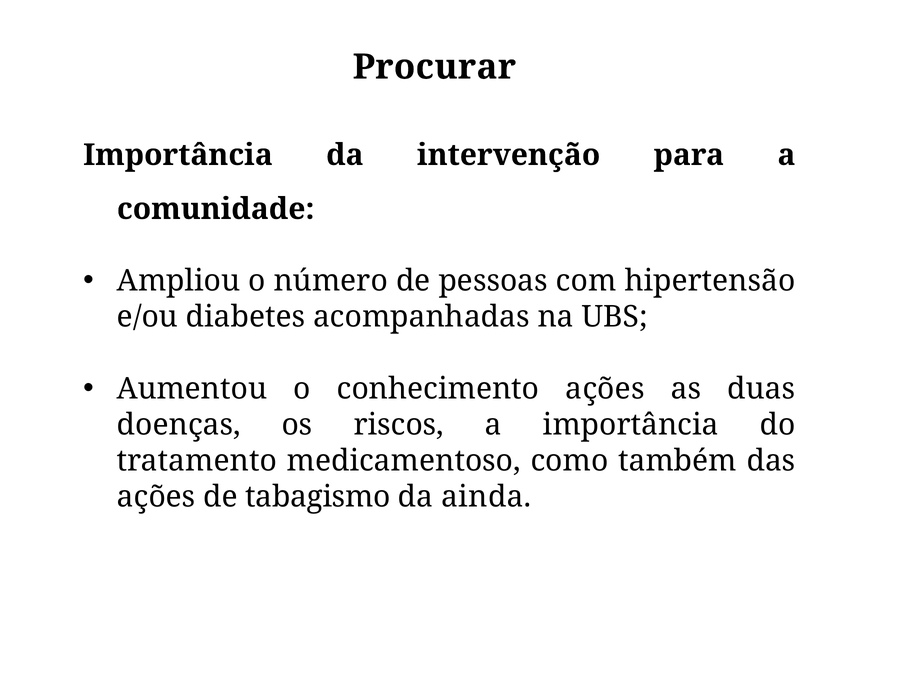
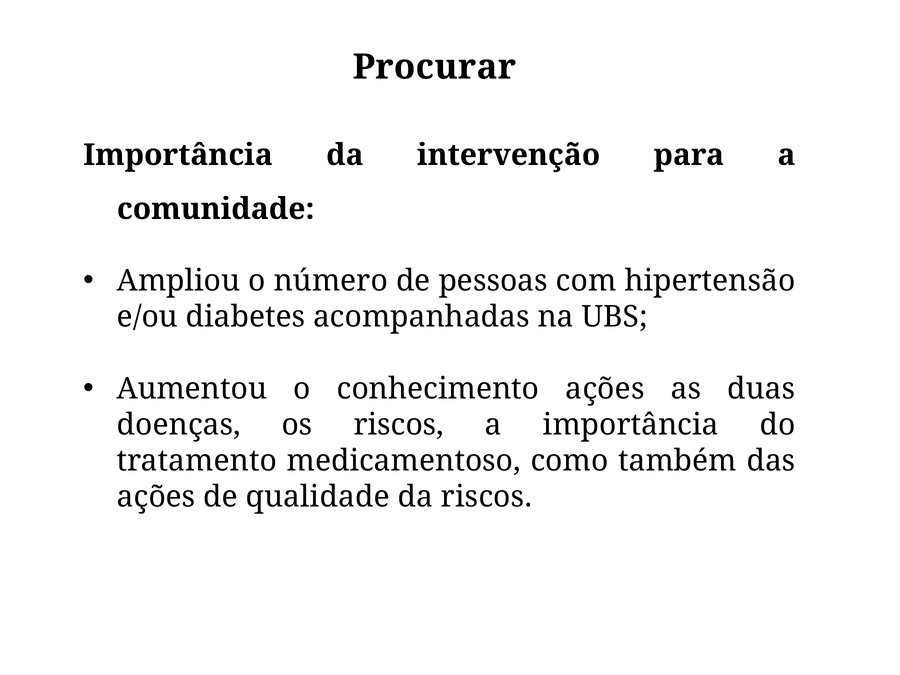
tabagismo: tabagismo -> qualidade (318, 497)
da ainda: ainda -> riscos (486, 497)
